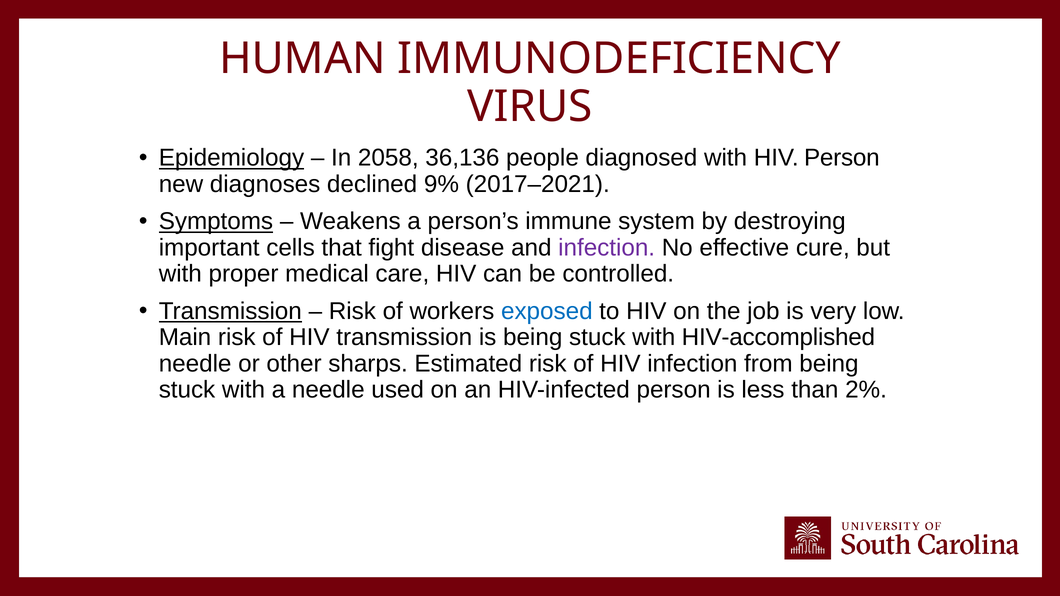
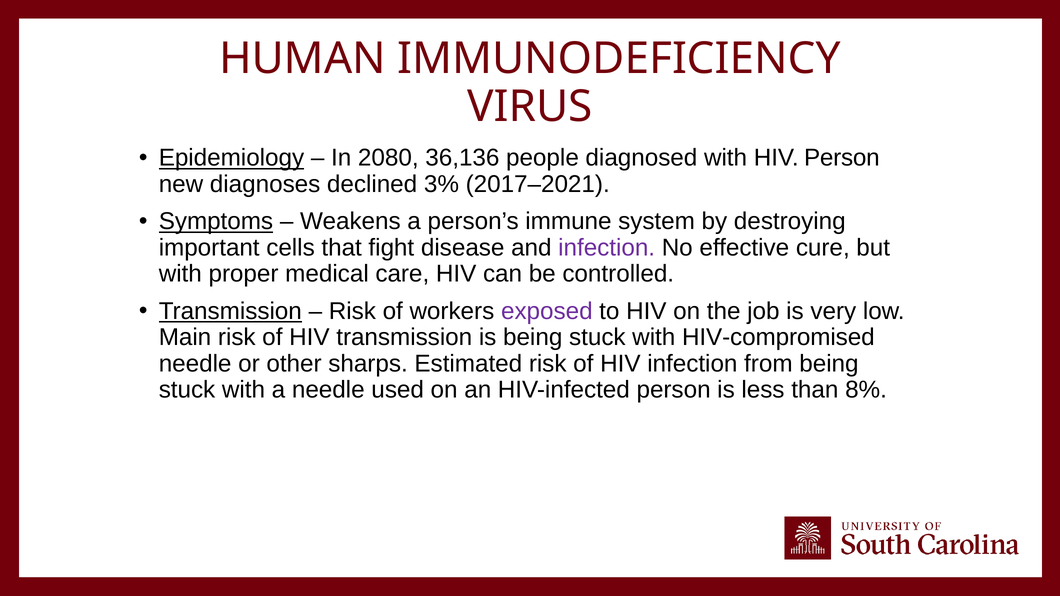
2058: 2058 -> 2080 (388, 158)
9%: 9% -> 3% (441, 184)
exposed colour: blue -> purple (547, 311)
HIV-accomplished: HIV-accomplished -> HIV-compromised (778, 337)
2%: 2% -> 8% (866, 390)
